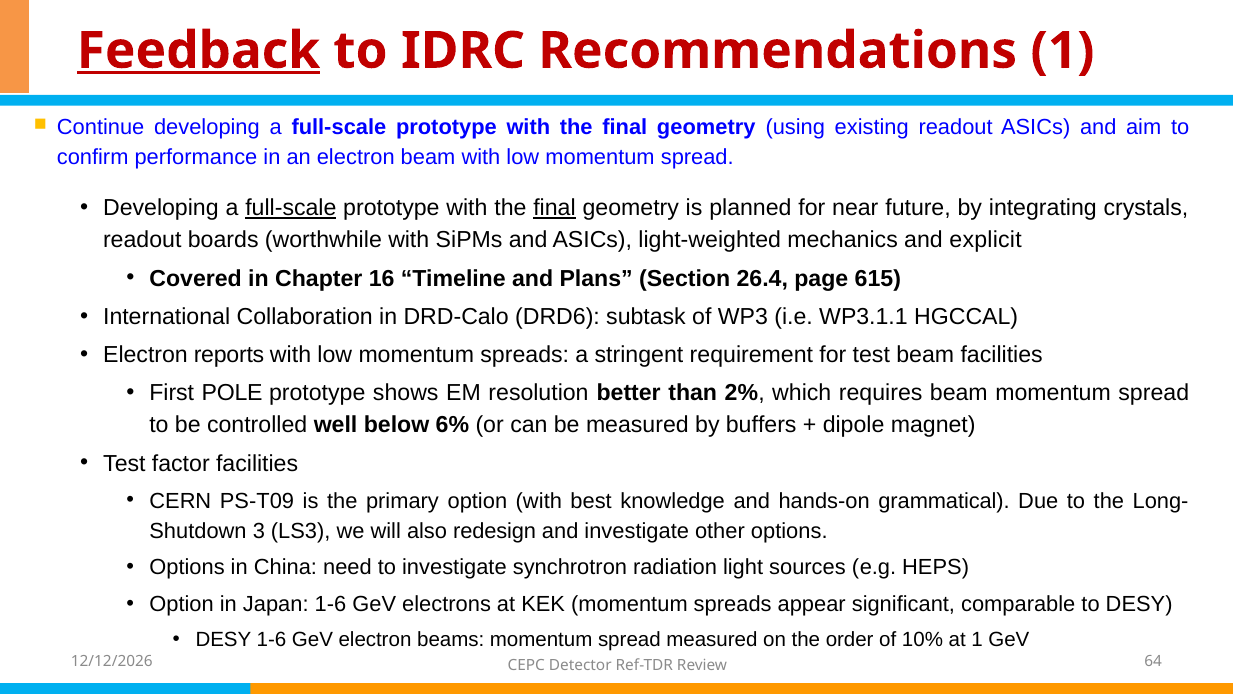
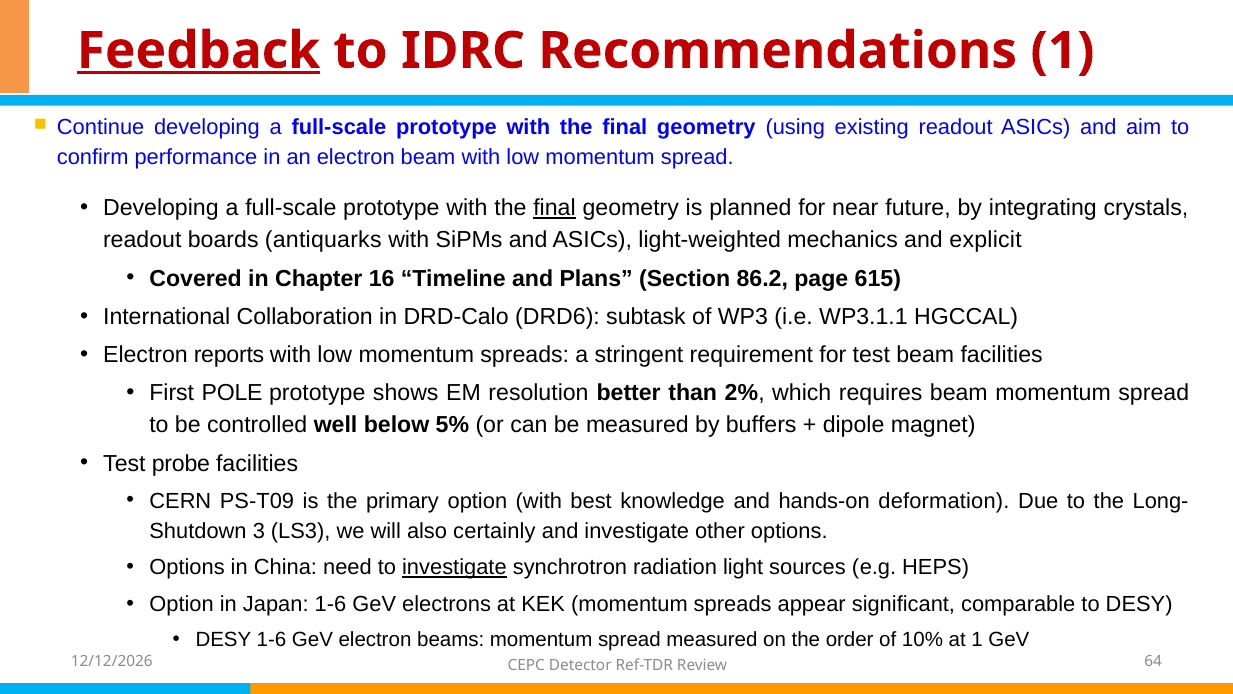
full-scale underline: present -> none (291, 208)
worthwhile: worthwhile -> antiquarks (323, 240)
26.4: 26.4 -> 86.2 (762, 278)
6%: 6% -> 5% (452, 425)
factor: factor -> probe (181, 463)
grammatical: grammatical -> deformation (944, 500)
redesign: redesign -> certainly (494, 531)
investigate underline: none -> present (454, 567)
